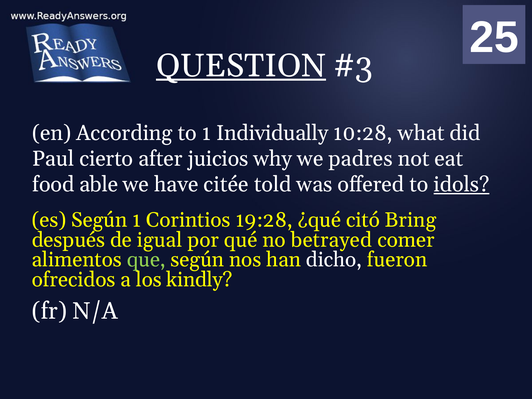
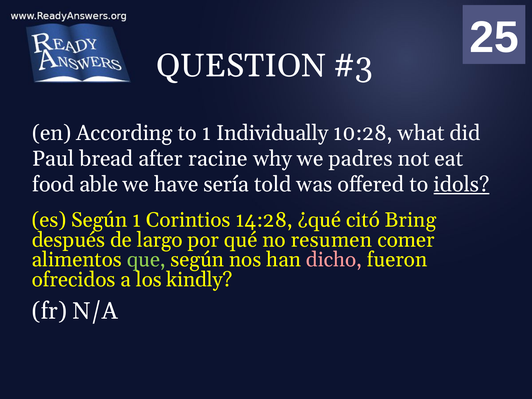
QUESTION underline: present -> none (241, 66)
cierto: cierto -> bread (106, 159)
juicios: juicios -> racine (218, 159)
citée: citée -> sería (226, 184)
19:28: 19:28 -> 14:28 (264, 220)
igual: igual -> largo (160, 240)
betrayed: betrayed -> resumen (331, 240)
dicho colour: white -> pink (334, 260)
